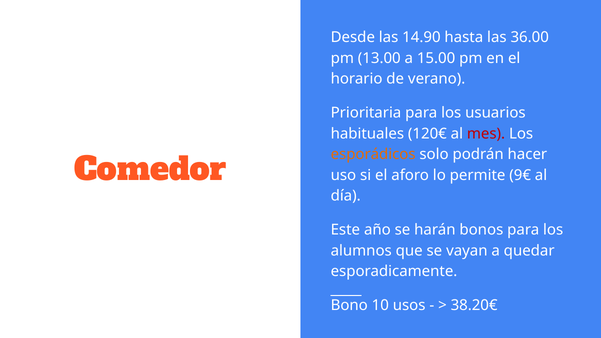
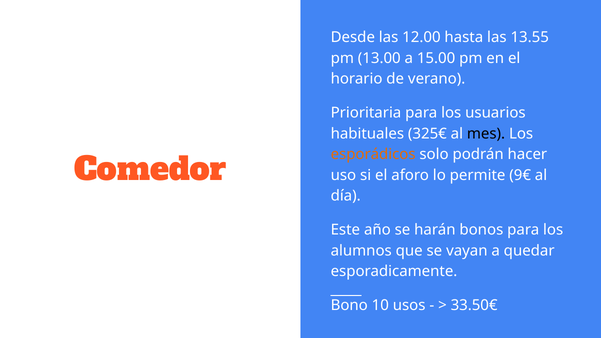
14.90: 14.90 -> 12.00 (421, 37)
36.00: 36.00 -> 13.55 (530, 37)
120€: 120€ -> 325€ (427, 134)
mes colour: red -> black (486, 134)
38.20€: 38.20€ -> 33.50€ (474, 305)
